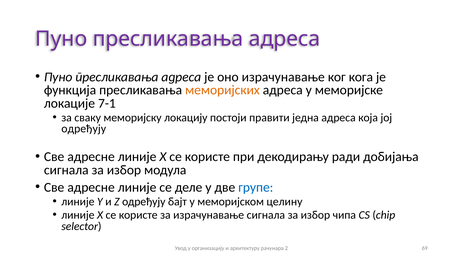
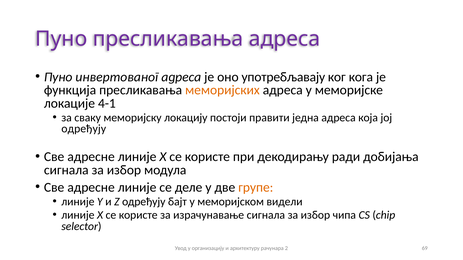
пресликавања: пресликавања -> инвертованог (117, 77)
оно израчунавање: израчунавање -> употребљавају (283, 77)
7-1: 7-1 -> 4-1 (107, 103)
групе colour: blue -> orange (256, 188)
целину: целину -> видели (285, 202)
